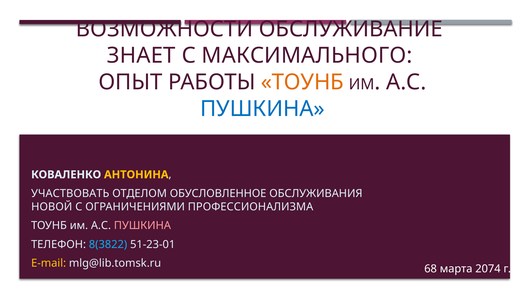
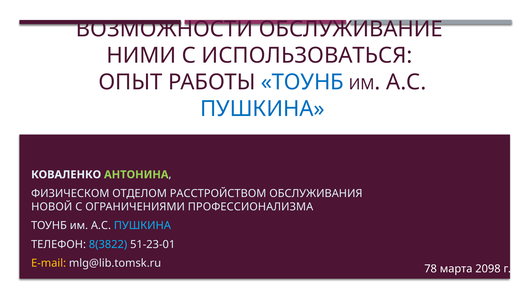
ЗНАЕТ: ЗНАЕТ -> НИМИ (141, 56)
МАКСИМАЛЬНОГО: МАКСИМАЛЬНОГО -> ИСПОЛЬЗОВАТЬСЯ (307, 56)
ТОУНБ colour: orange -> blue (302, 82)
АНТОНИНА colour: yellow -> light green (136, 174)
УЧАСТВОВАТЬ: УЧАСТВОВАТЬ -> ФИЗИЧЕСКОМ (70, 193)
ОБУСЛОВЛЕННОЕ: ОБУСЛОВЛЕННОЕ -> РАССТРОЙСТВОМ (218, 193)
ПУШКИНА colour: pink -> light blue (142, 225)
68: 68 -> 78 (431, 268)
2074: 2074 -> 2098 (488, 268)
